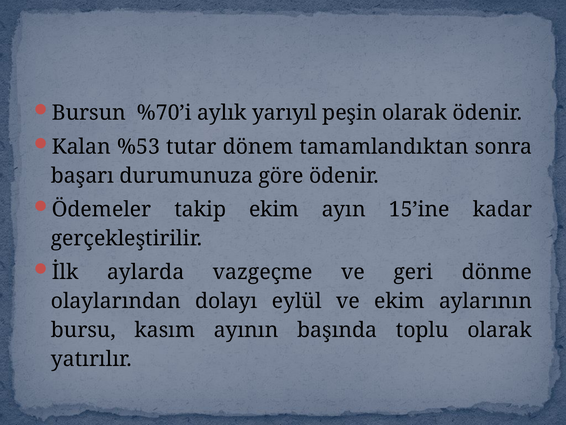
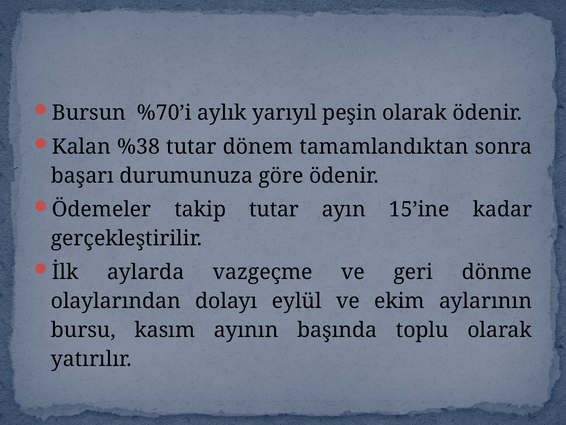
%53: %53 -> %38 (139, 147)
takip ekim: ekim -> tutar (274, 209)
